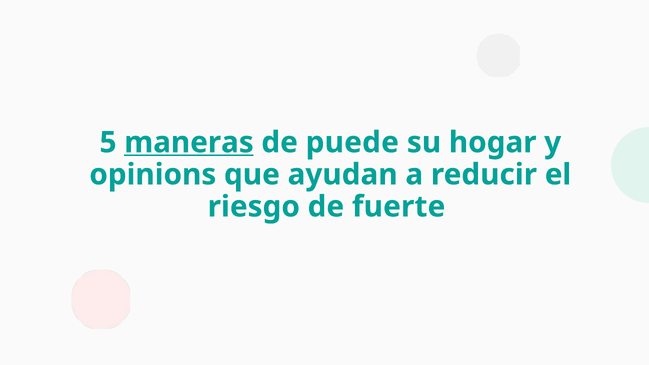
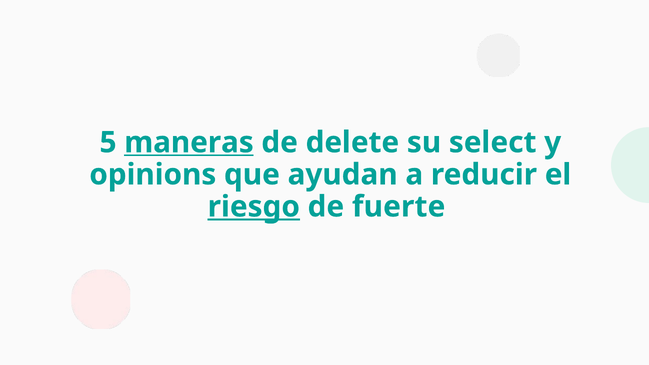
puede: puede -> delete (352, 142)
hogar: hogar -> select (493, 142)
riesgo underline: none -> present (254, 207)
